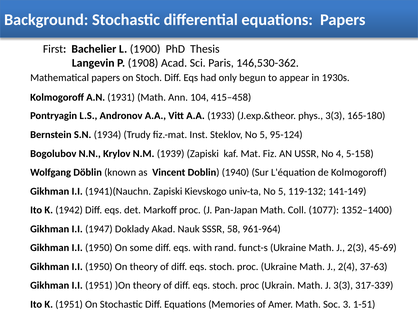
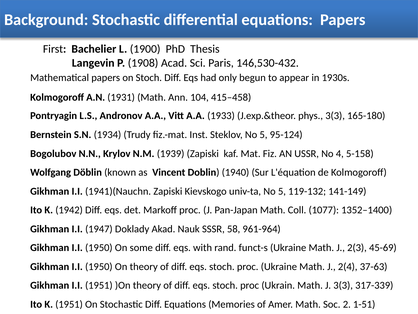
146,530-362: 146,530-362 -> 146,530-432 (268, 63)
3: 3 -> 2 (347, 304)
